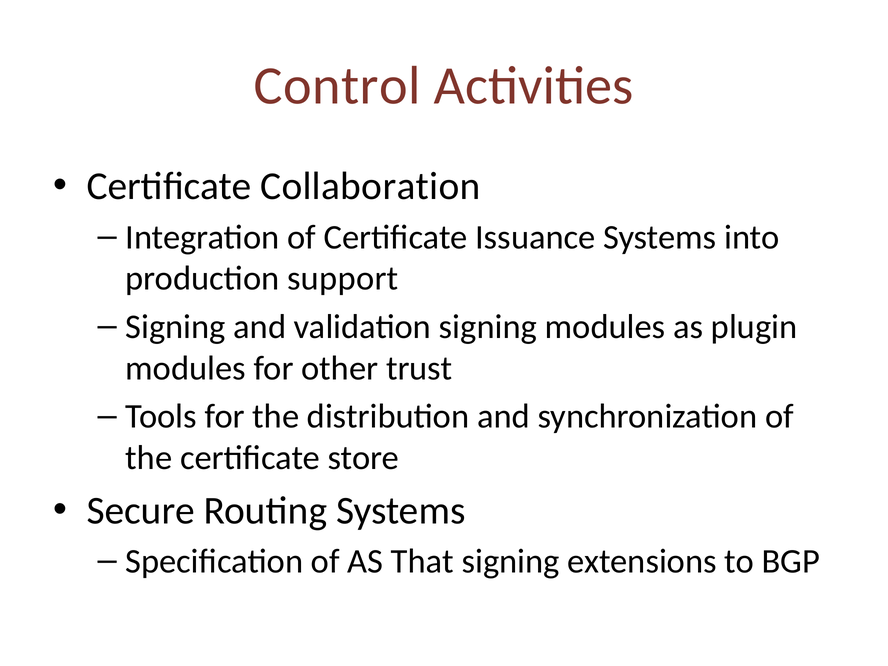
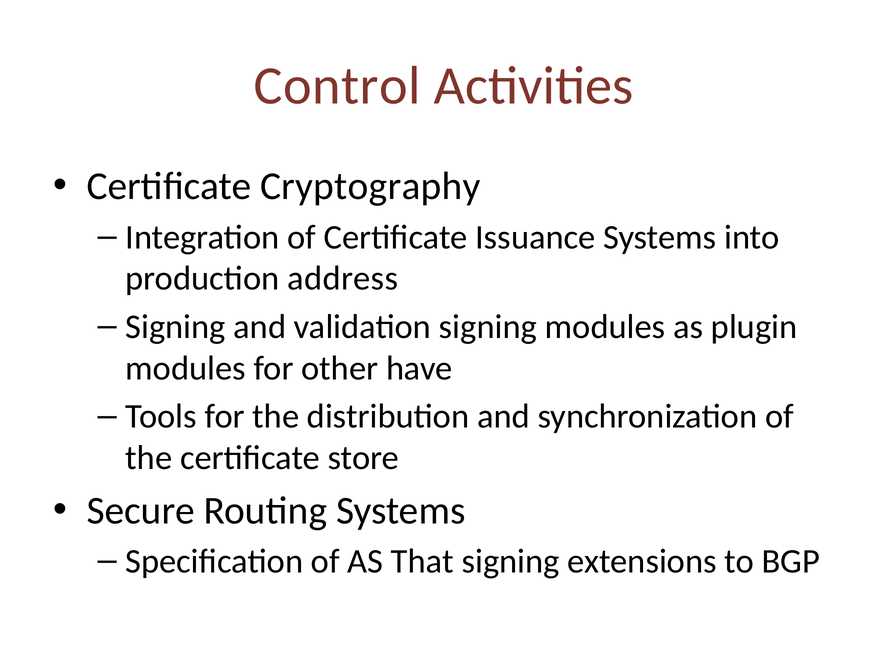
Collaboration: Collaboration -> Cryptography (370, 186)
support: support -> address (343, 279)
trust: trust -> have (419, 368)
